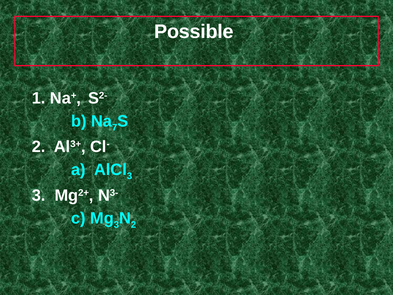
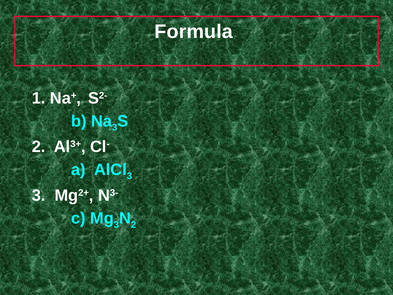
Possible: Possible -> Formula (194, 32)
7: 7 -> 3 (115, 127)
